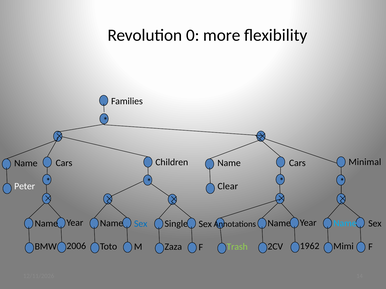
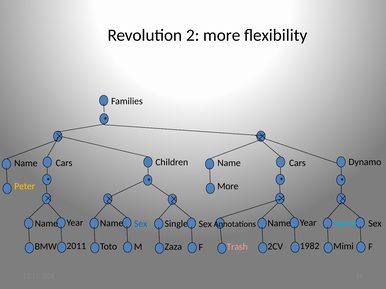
0: 0 -> 2 (193, 35)
Minimal: Minimal -> Dynamo (365, 162)
Clear: Clear -> More (228, 186)
Peter colour: white -> yellow (25, 187)
1962: 1962 -> 1982 (310, 246)
2006: 2006 -> 2011 (76, 246)
Trash colour: light green -> pink (237, 247)
